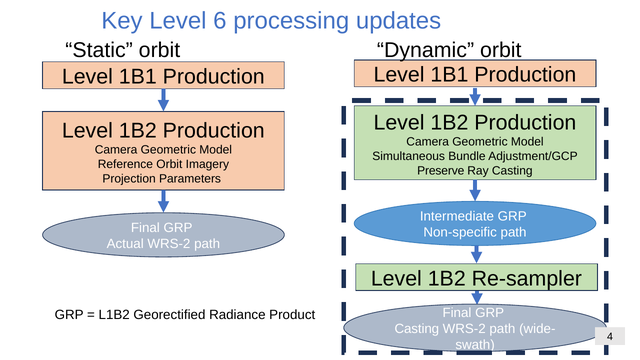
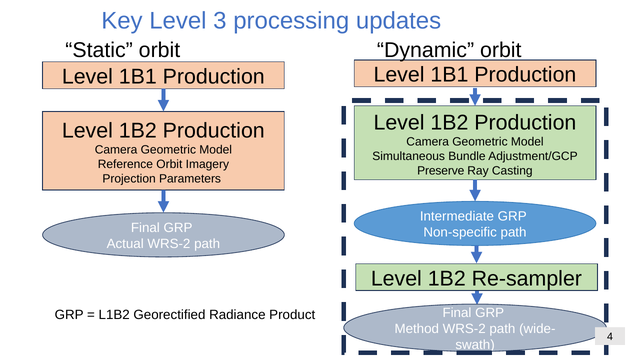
6: 6 -> 3 (220, 21)
Casting: Casting -> Method (417, 329)
